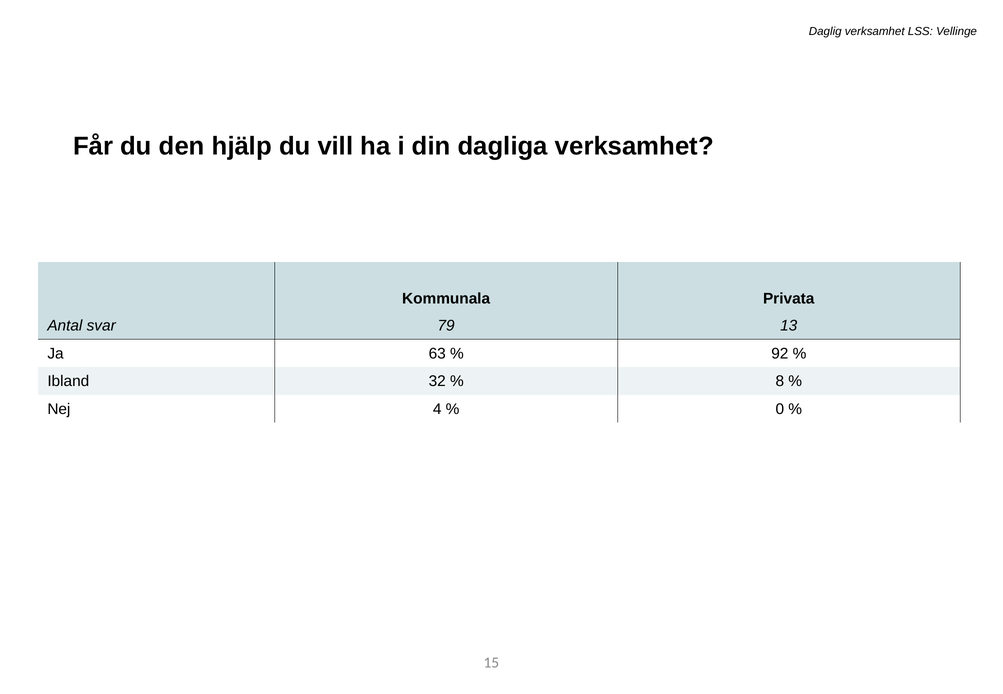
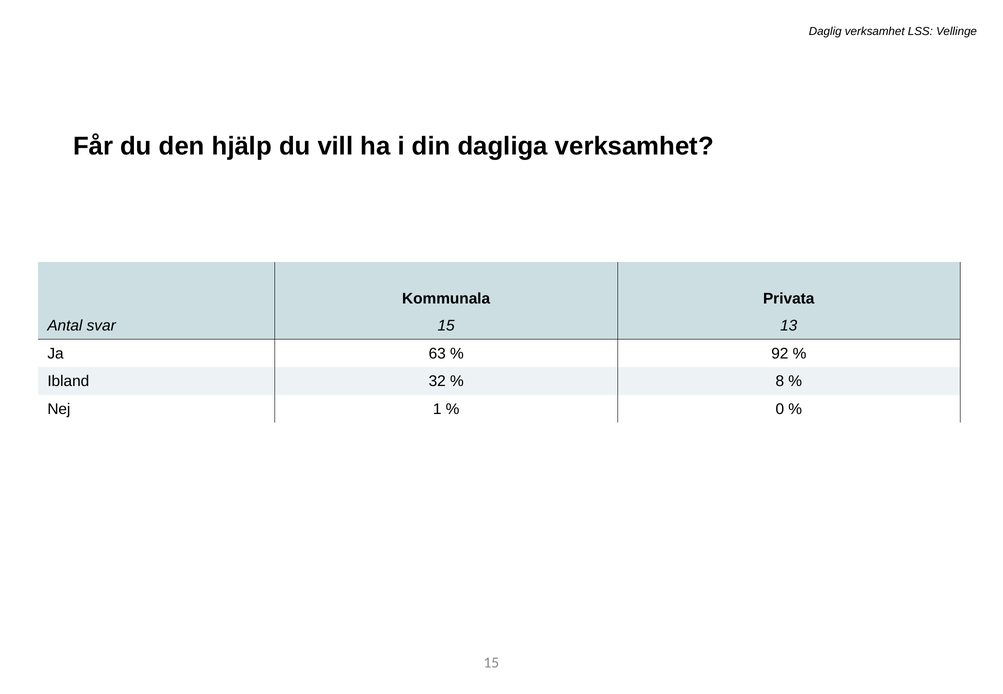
svar 79: 79 -> 15 (446, 326)
4: 4 -> 1 (437, 409)
